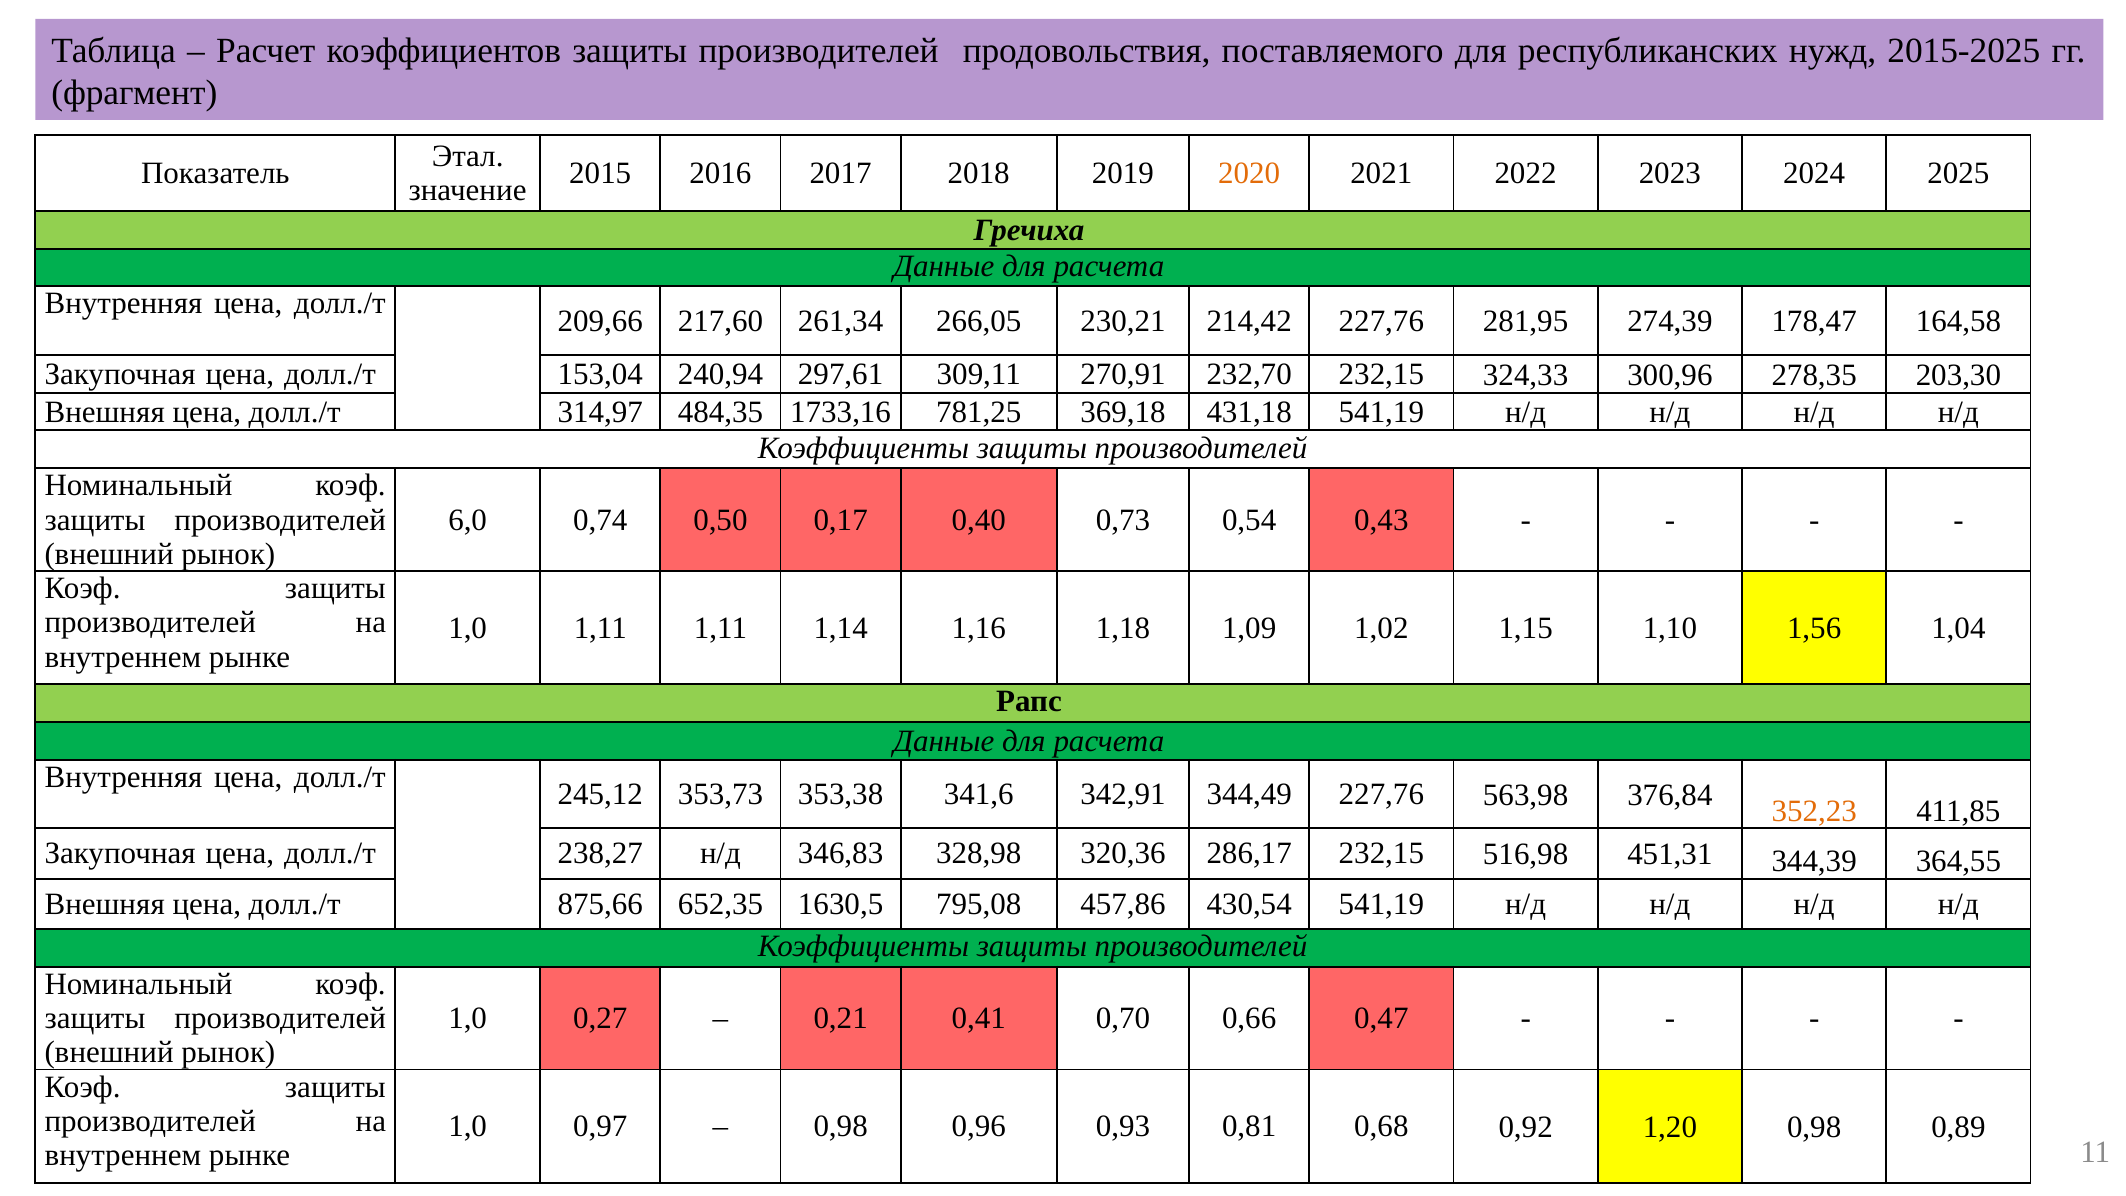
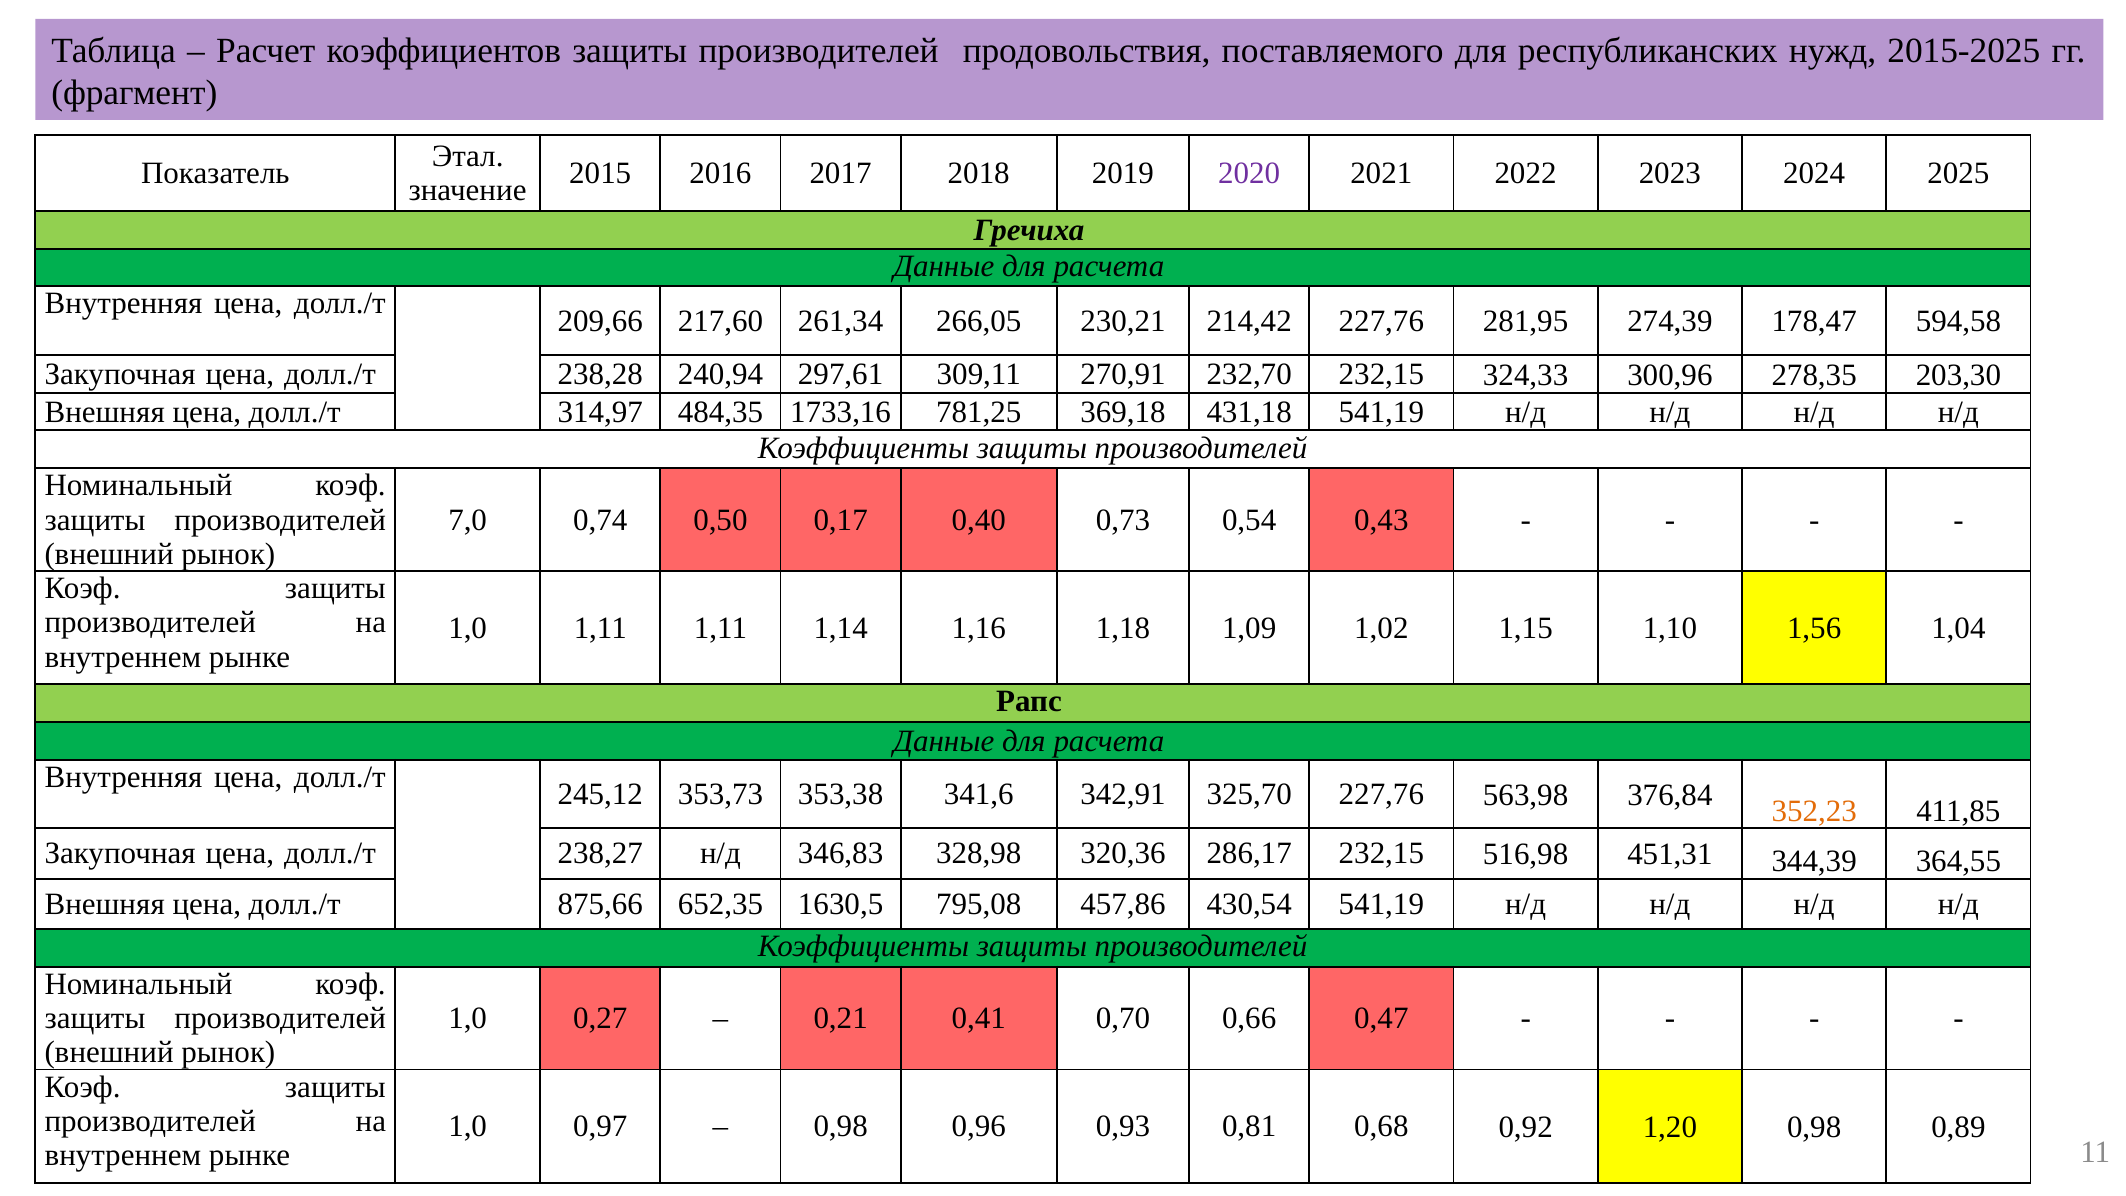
2020 colour: orange -> purple (1249, 173)
164,58: 164,58 -> 594,58 (1958, 322)
153,04: 153,04 -> 238,28 (600, 374)
6,0: 6,0 -> 7,0 (468, 520)
344,49: 344,49 -> 325,70 (1249, 794)
